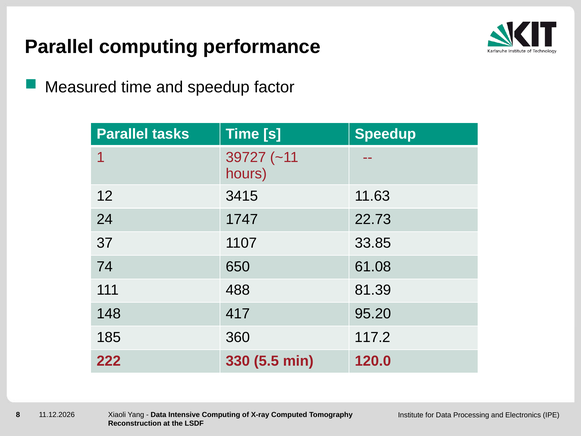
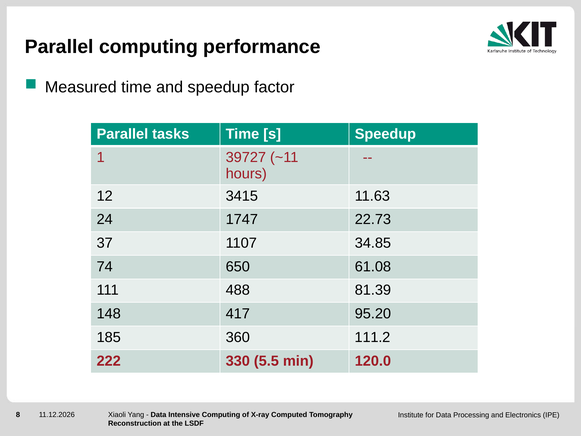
33.85: 33.85 -> 34.85 (373, 243)
117.2: 117.2 -> 111.2 (372, 337)
